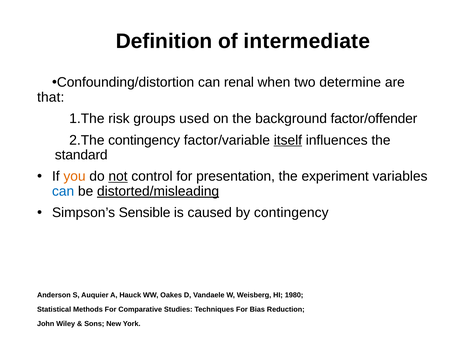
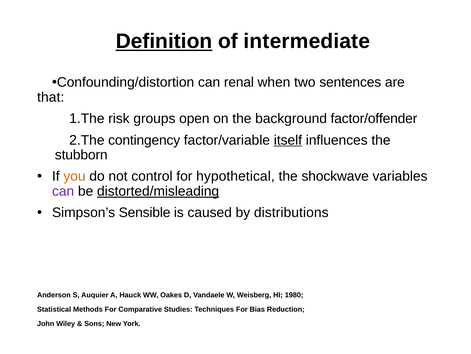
Definition underline: none -> present (164, 41)
determine: determine -> sentences (350, 82)
used: used -> open (194, 118)
standard: standard -> stubborn (81, 155)
not underline: present -> none (118, 176)
presentation: presentation -> hypothetical (235, 176)
experiment: experiment -> shockwave (335, 176)
can colour: blue -> purple (63, 191)
by contingency: contingency -> distributions (291, 212)
